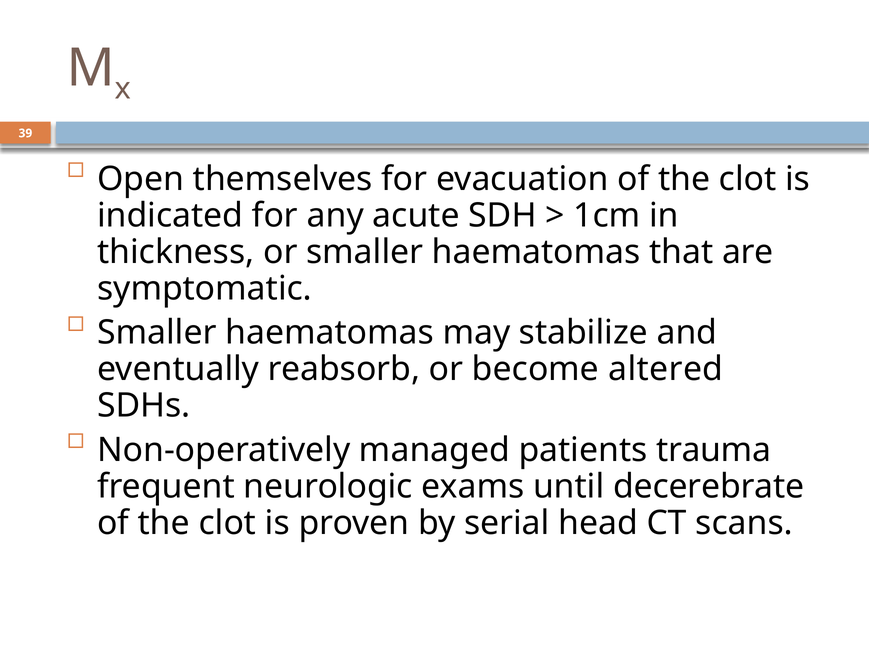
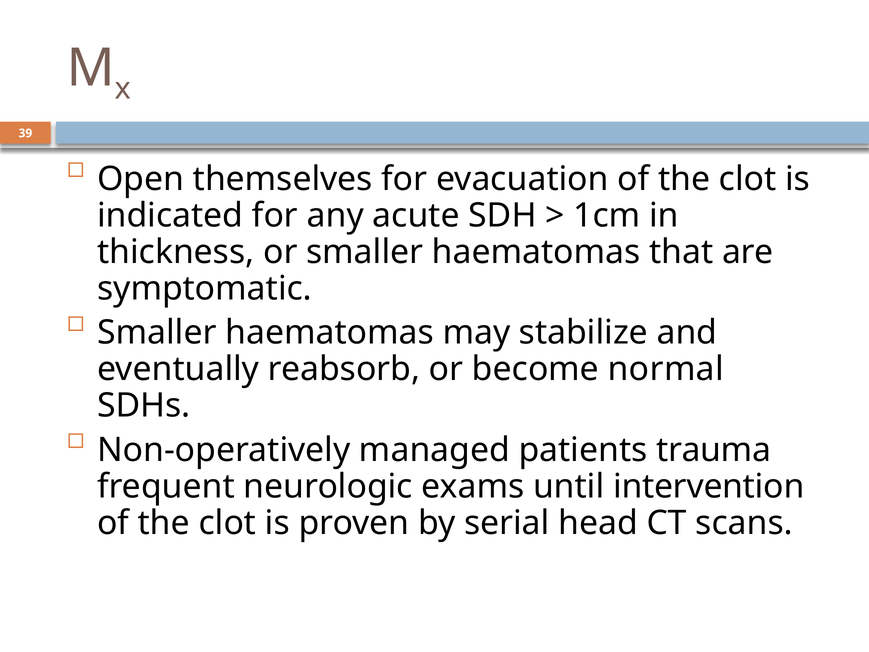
altered: altered -> normal (666, 369)
decerebrate: decerebrate -> intervention (709, 486)
